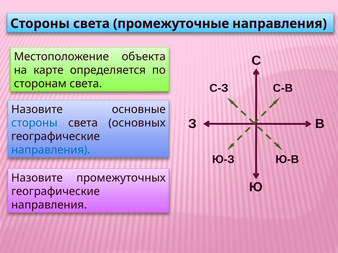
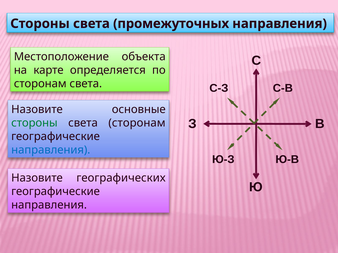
промежуточные: промежуточные -> промежуточных (171, 24)
стороны colour: blue -> green (34, 123)
света основных: основных -> сторонам (137, 123)
промежуточных: промежуточных -> географических (121, 178)
